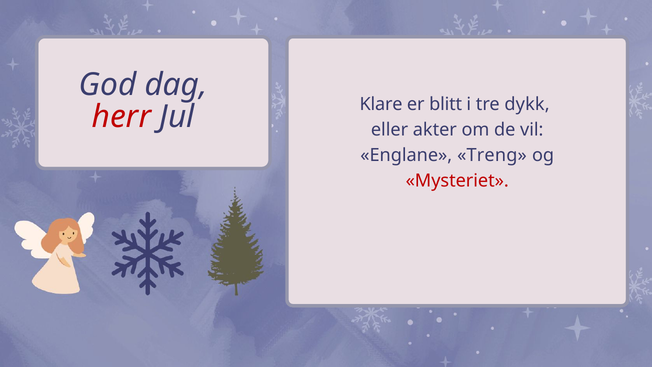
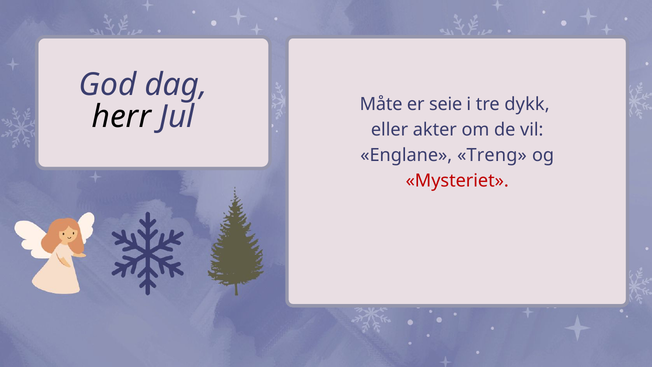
herr colour: red -> black (121, 117)
Klare: Klare -> Måte (381, 104)
blitt: blitt -> seie (446, 104)
